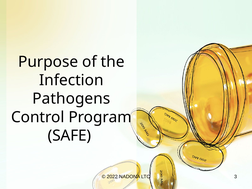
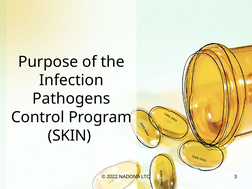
SAFE: SAFE -> SKIN (69, 136)
